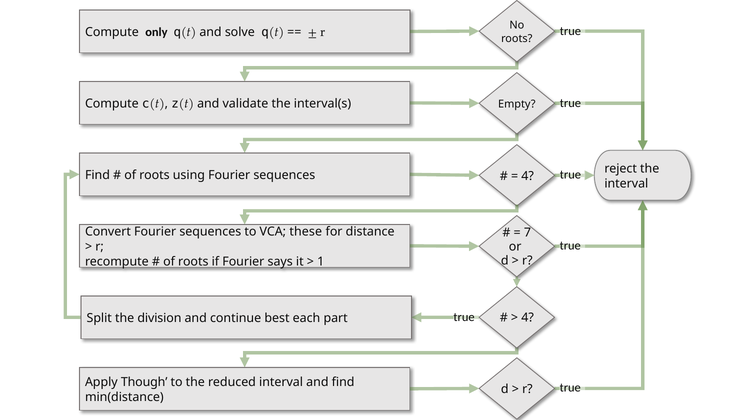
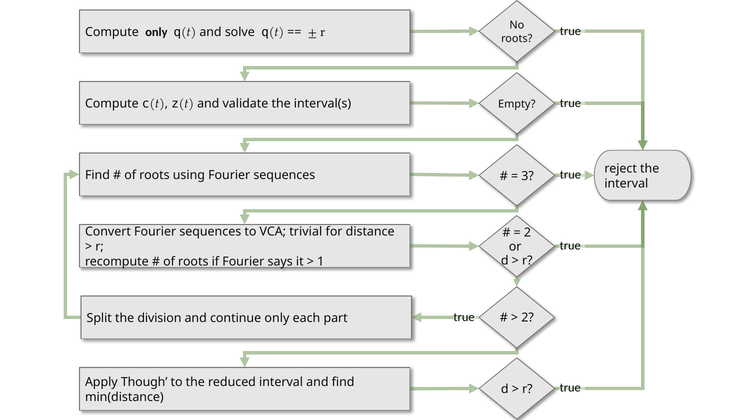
4: 4 -> 3 (528, 176)
these: these -> trivial (306, 232)
7: 7 -> 2 (527, 233)
4: 4 -> 2 (528, 318)
continue best: best -> only (277, 318)
